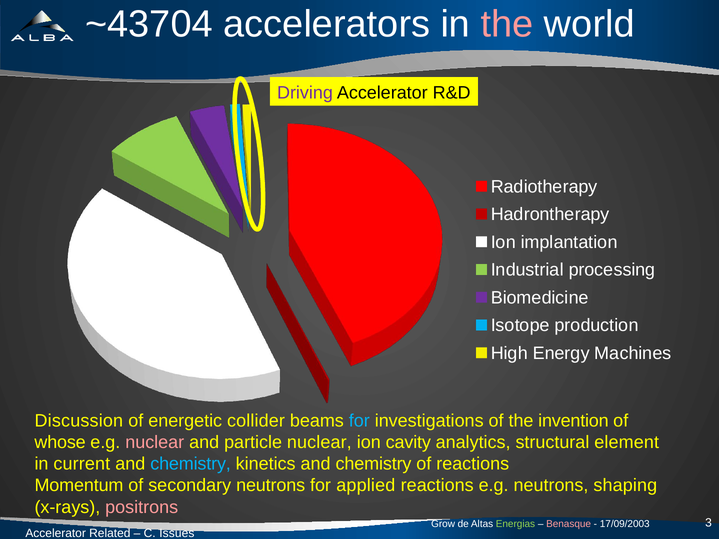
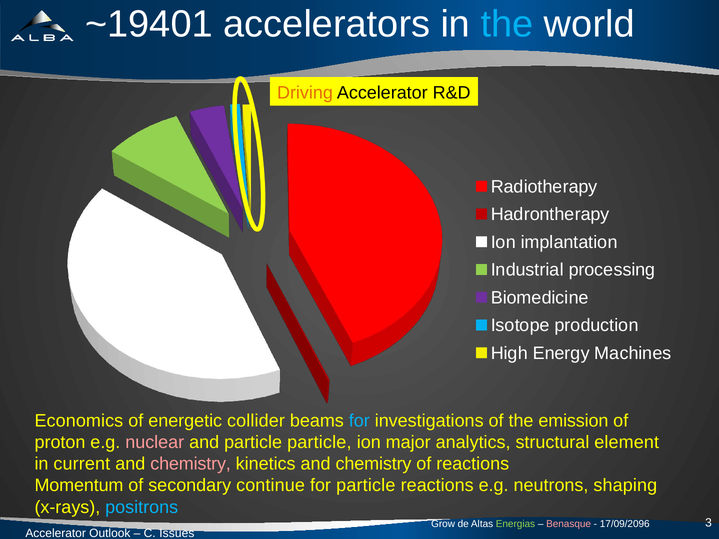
~43704: ~43704 -> ~19401 (149, 24)
the colour: pink -> light blue (507, 24)
Driving colour: purple -> orange (305, 93)
Discussion: Discussion -> Economics (79, 421)
invention: invention -> emission (573, 421)
whose: whose -> proton (60, 443)
particle nuclear: nuclear -> particle (319, 443)
cavity: cavity -> major (408, 443)
chemistry colour: light blue -> pink (191, 464)
secondary neutrons: neutrons -> continue (271, 486)
for applied: applied -> particle (366, 486)
positrons colour: pink -> light blue (142, 507)
17/09/2003: 17/09/2003 -> 17/09/2096 (625, 524)
Related: Related -> Outlook (110, 534)
